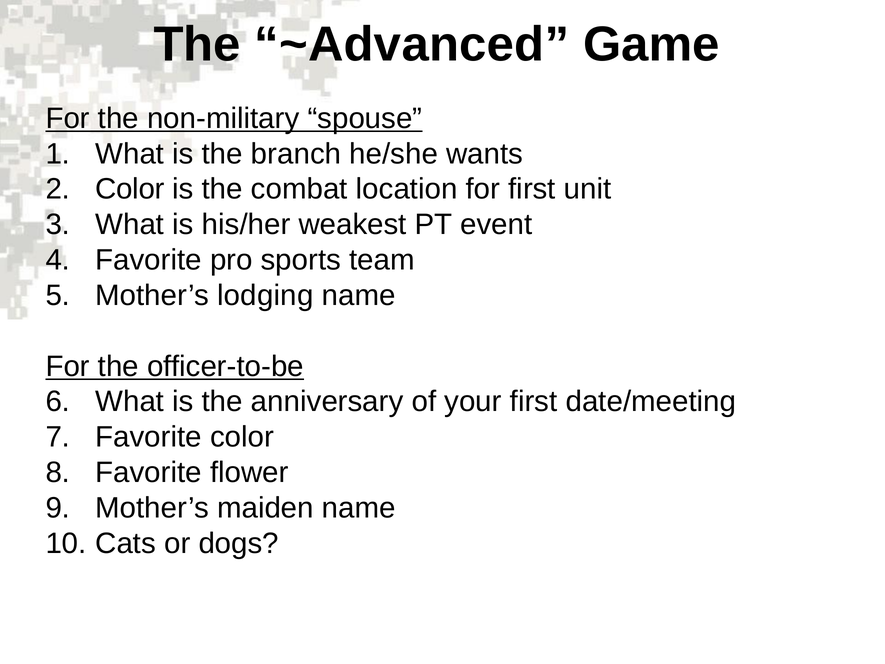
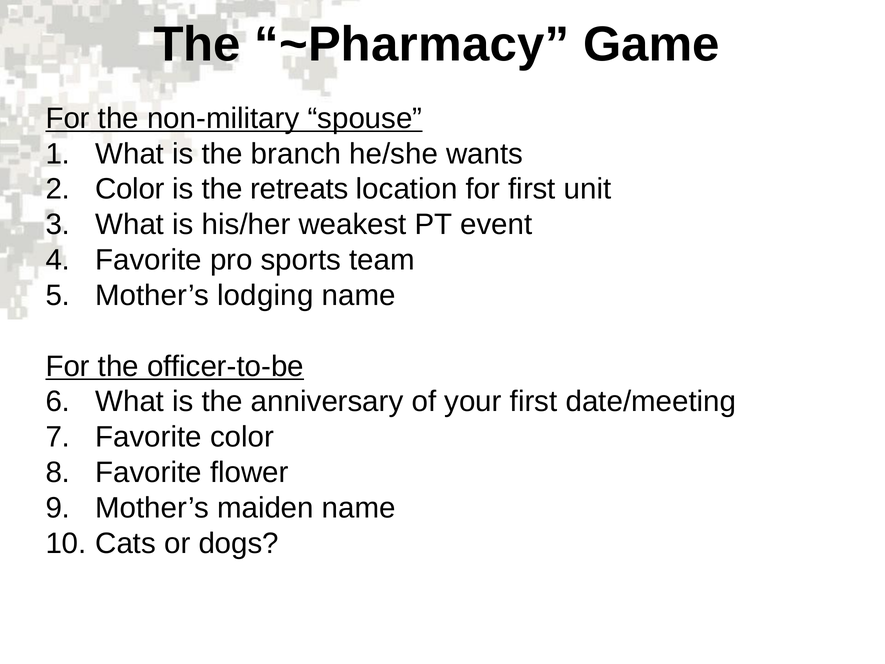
~Advanced: ~Advanced -> ~Pharmacy (412, 45)
combat: combat -> retreats (299, 189)
